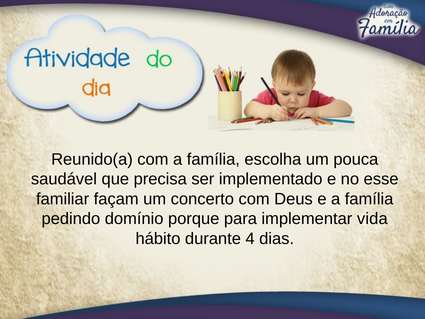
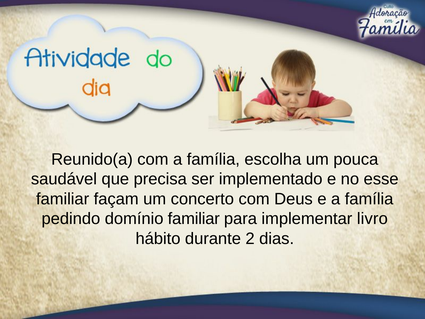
domínio porque: porque -> familiar (194, 219)
vida: vida -> livro (372, 219)
4: 4 -> 2 (250, 239)
